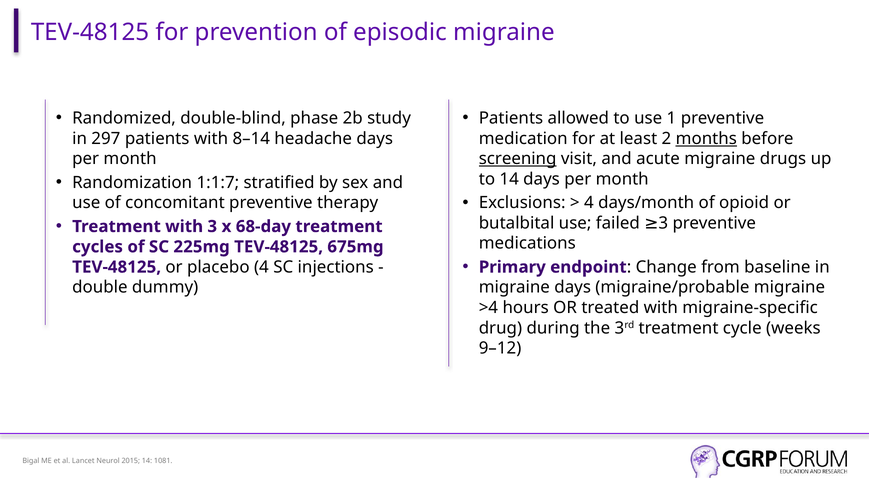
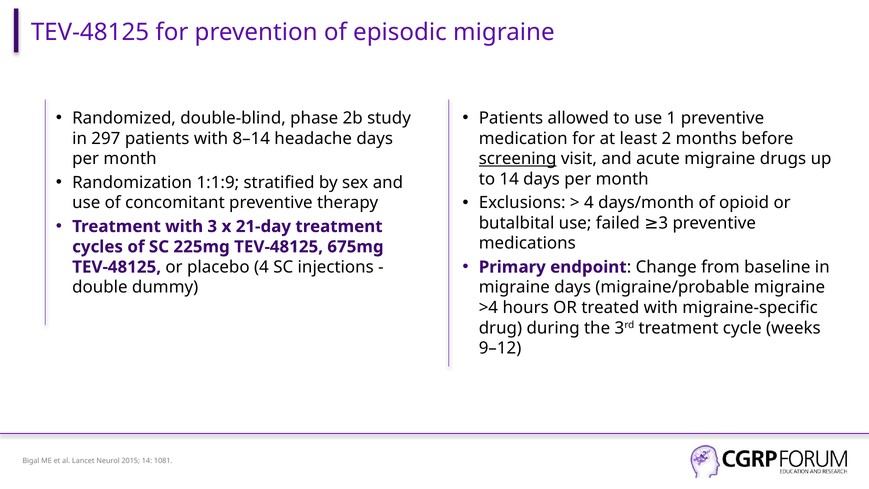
months underline: present -> none (706, 138)
1:1:7: 1:1:7 -> 1:1:9 (218, 182)
68-day: 68-day -> 21-day (263, 226)
